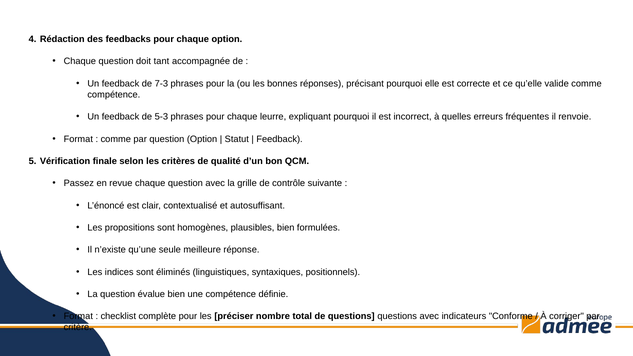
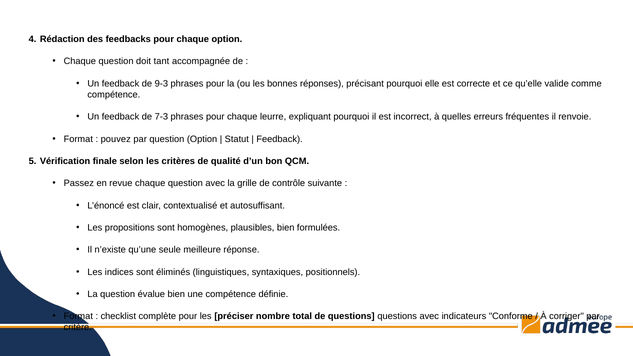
7-3: 7-3 -> 9-3 (161, 84)
5-3: 5-3 -> 7-3 (161, 117)
comme: comme -> pouvez (116, 139)
